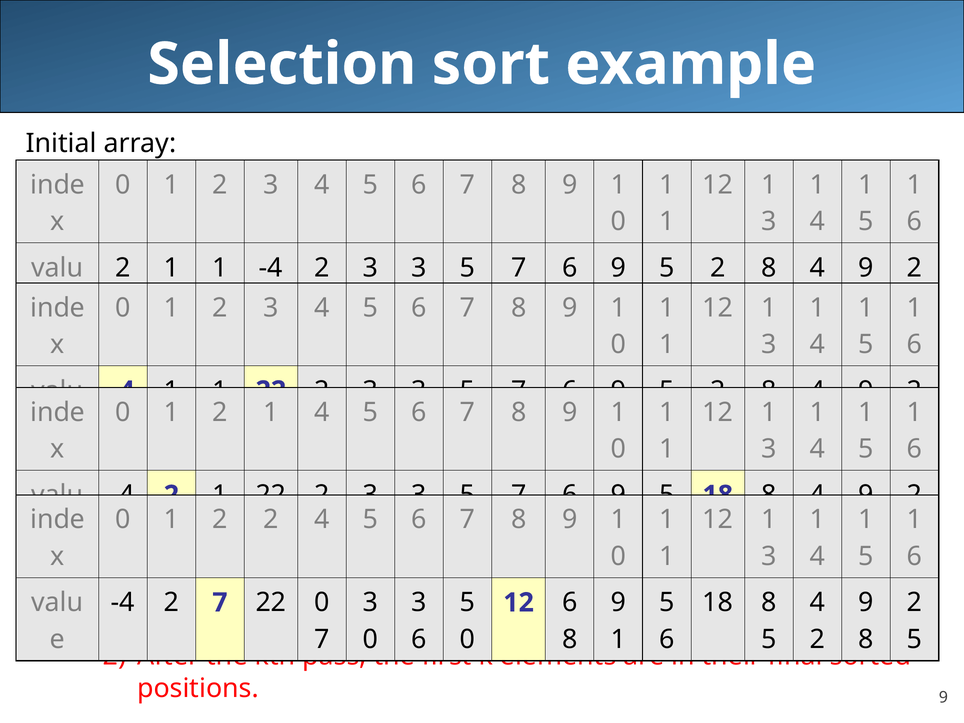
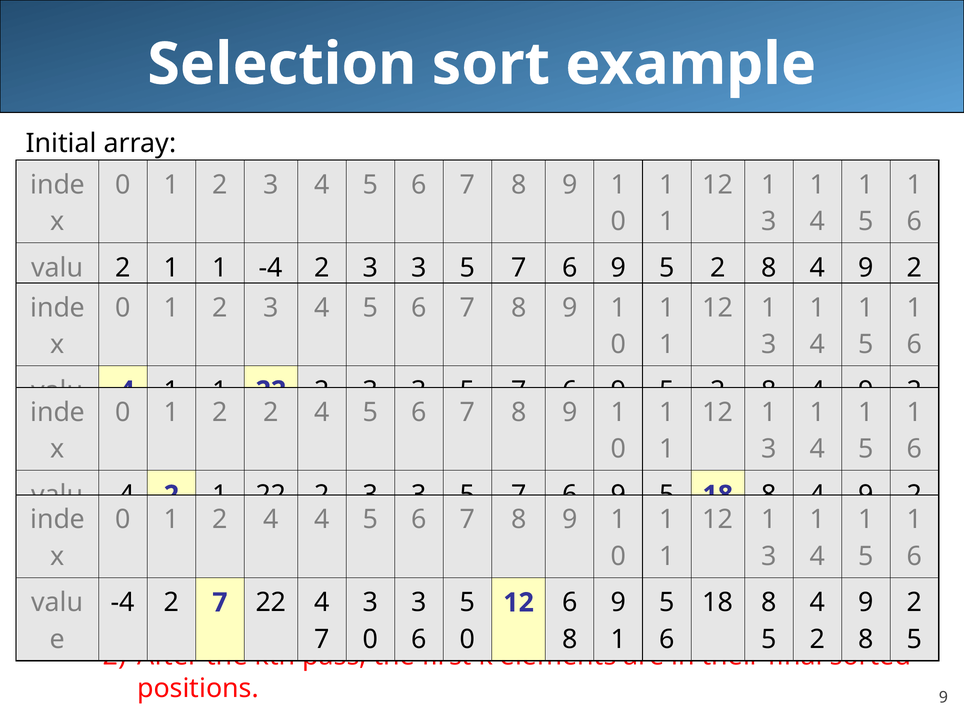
1: 1 -> 2 (271, 412)
2: 2 -> 4 (271, 520)
0: 0 -> 4 (322, 603)
